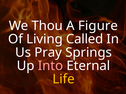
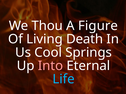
Called: Called -> Death (85, 39)
Pray: Pray -> Cool (48, 53)
Life colour: yellow -> light blue (64, 79)
